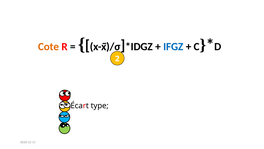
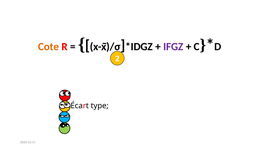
IFGZ colour: blue -> purple (173, 46)
